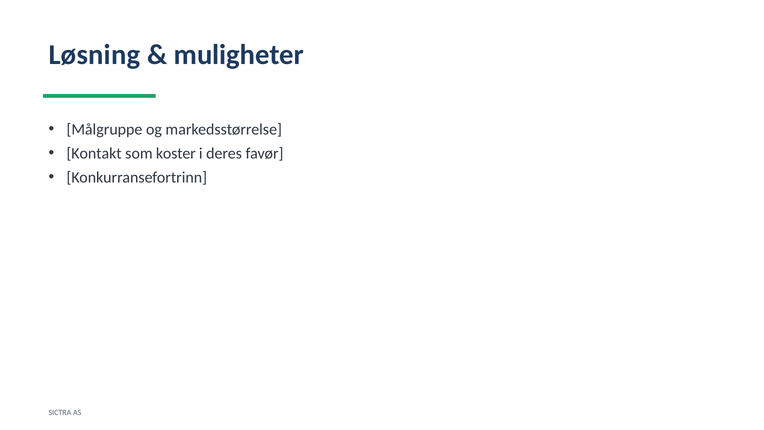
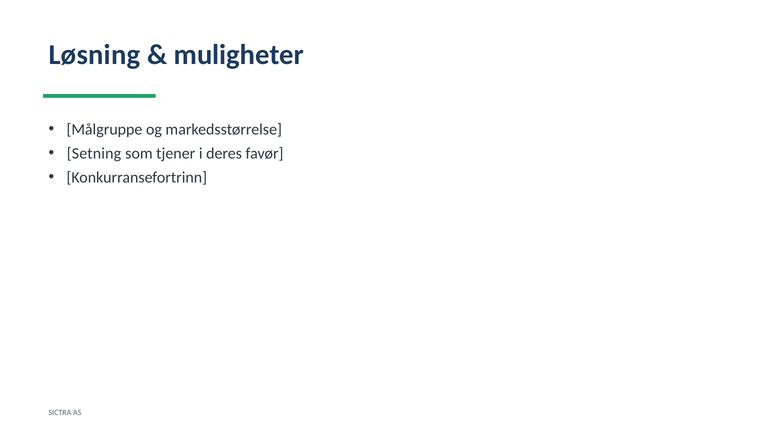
Kontakt: Kontakt -> Setning (94, 153)
koster: koster -> tjener (176, 153)
